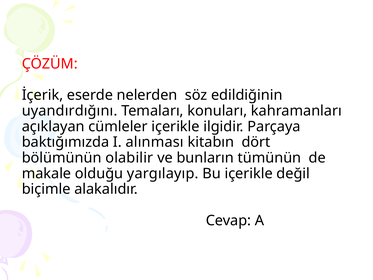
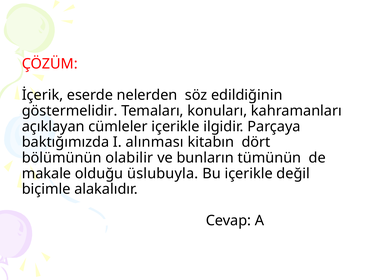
uyandırdığını: uyandırdığını -> göstermelidir (70, 111)
yargılayıp: yargılayıp -> üslubuyla (163, 173)
